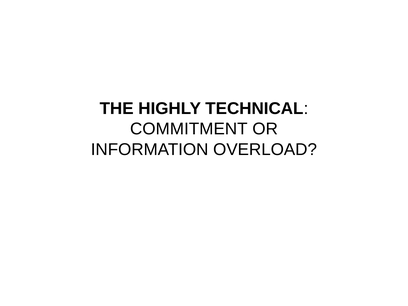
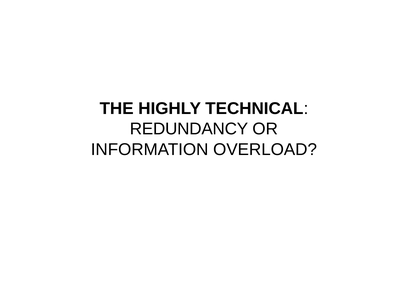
COMMITMENT: COMMITMENT -> REDUNDANCY (189, 129)
